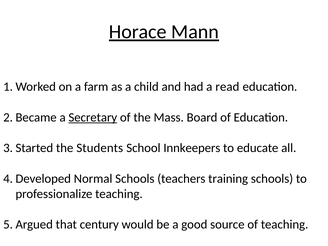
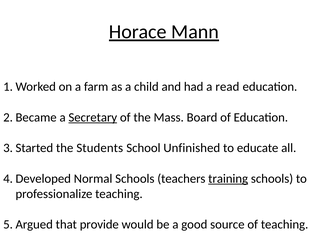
Innkeepers: Innkeepers -> Unfinished (192, 148)
training underline: none -> present (228, 179)
century: century -> provide (99, 225)
